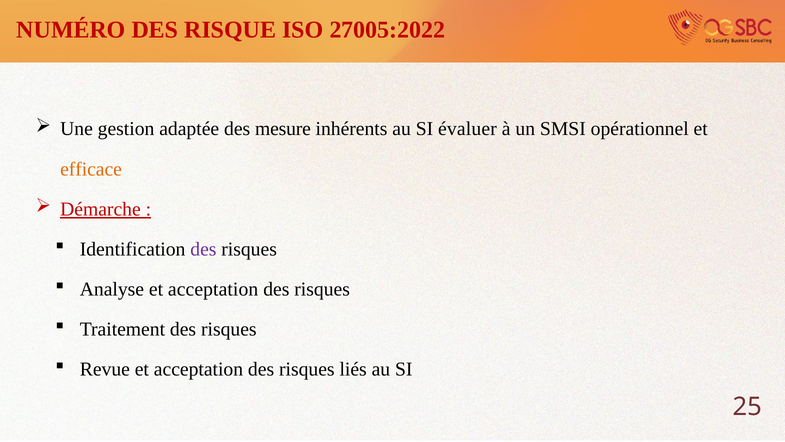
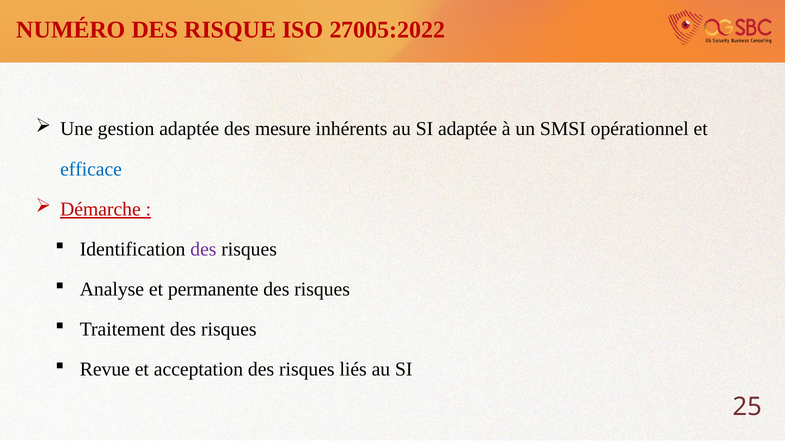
SI évaluer: évaluer -> adaptée (468, 129)
efficace colour: orange -> blue (91, 169)
Analyse et acceptation: acceptation -> permanente (213, 289)
